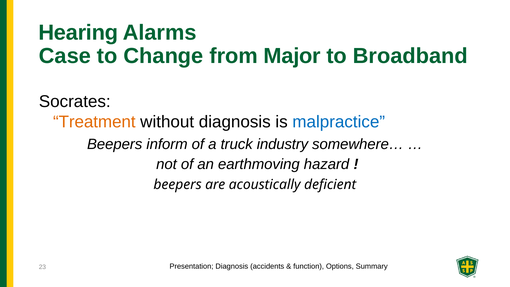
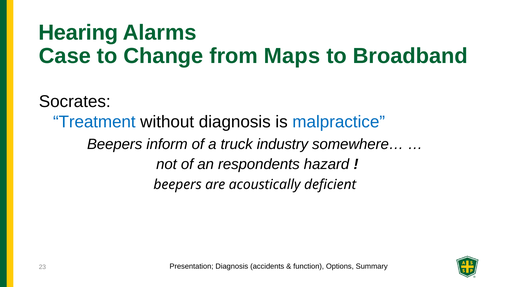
Major: Major -> Maps (292, 56)
Treatment colour: orange -> blue (94, 122)
earthmoving: earthmoving -> respondents (259, 164)
